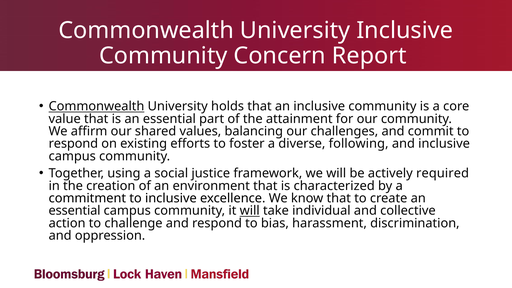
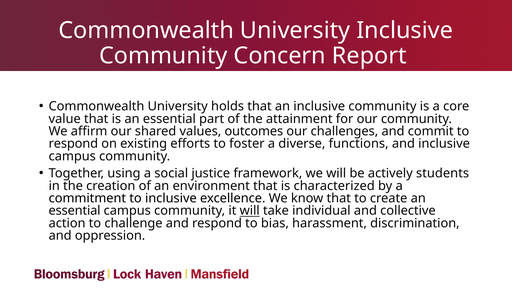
Commonwealth underline: present -> none (96, 106)
balancing: balancing -> outcomes (254, 131)
following: following -> functions (359, 144)
required: required -> students (443, 173)
